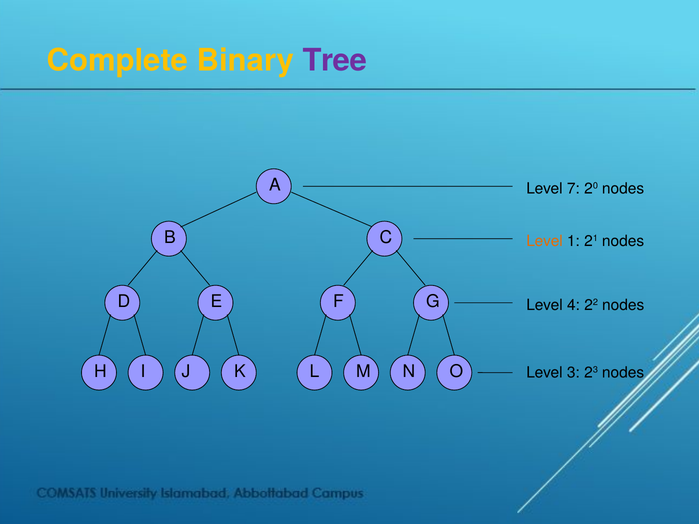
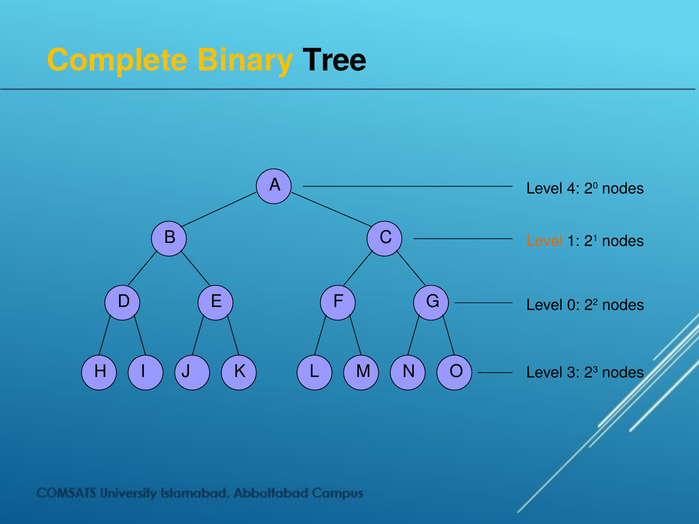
Tree colour: purple -> black (335, 60)
7: 7 -> 4 (573, 189)
4: 4 -> 0 (574, 305)
